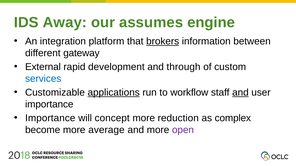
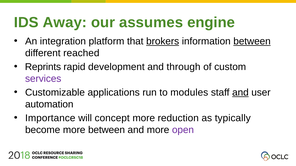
between underline: none -> present (252, 41)
gateway: gateway -> reached (81, 53)
External: External -> Reprints (43, 67)
services colour: blue -> purple (43, 79)
applications underline: present -> none (114, 93)
workflow: workflow -> modules (189, 93)
importance: importance -> automation (49, 105)
complex: complex -> typically (233, 118)
more average: average -> between (107, 130)
